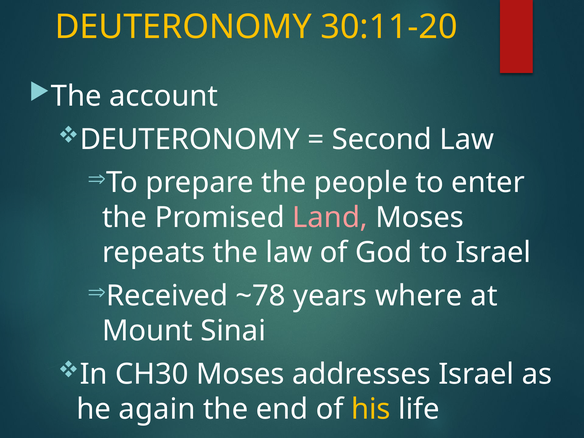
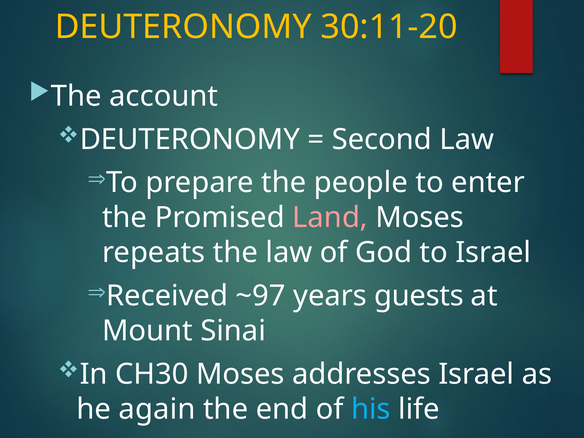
~78: ~78 -> ~97 (261, 296)
where: where -> guests (419, 296)
his colour: yellow -> light blue (371, 409)
